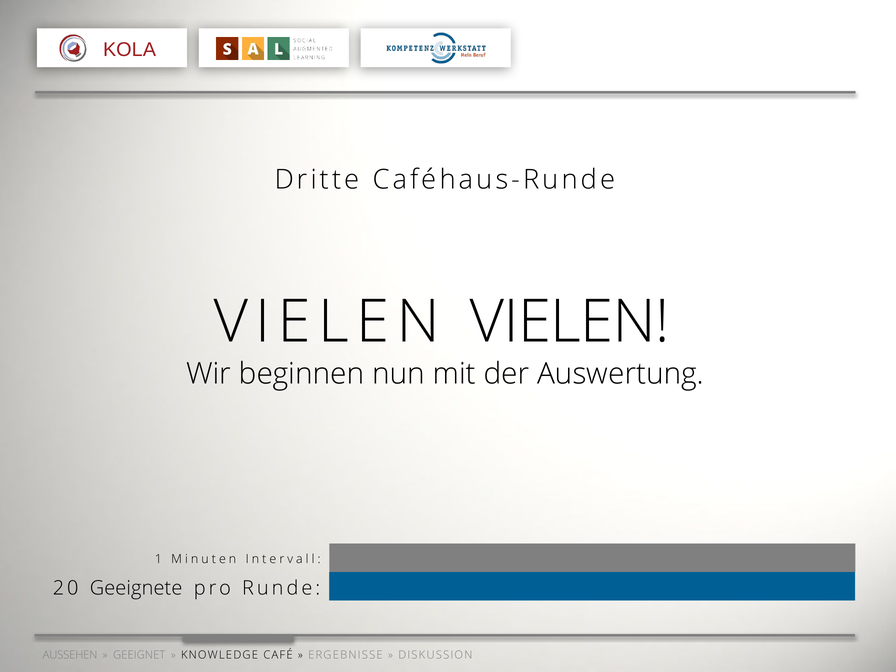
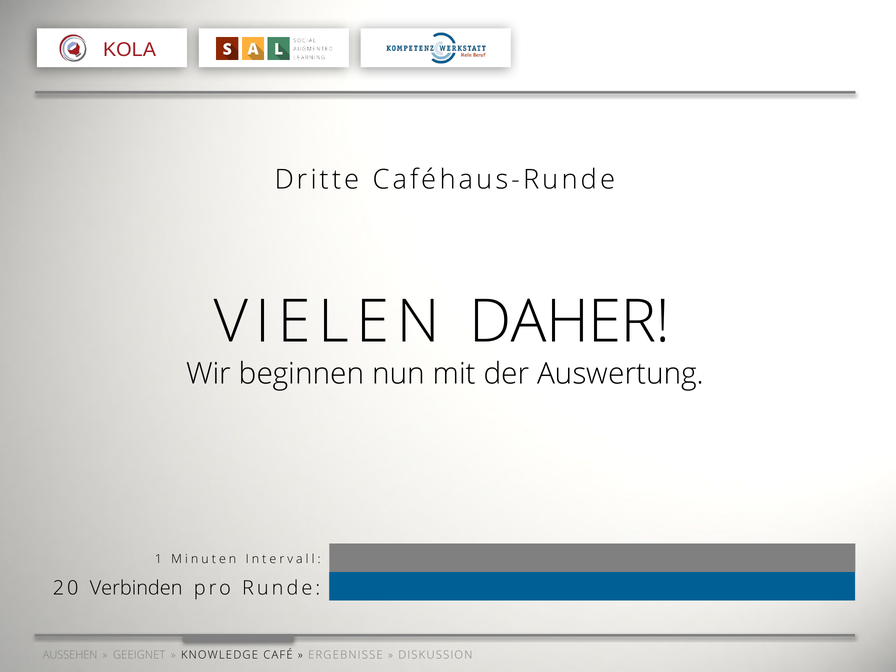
VIELEN VIELEN: VIELEN -> DAHER (570, 322)
Geeignete: Geeignete -> Verbinden (136, 588)
